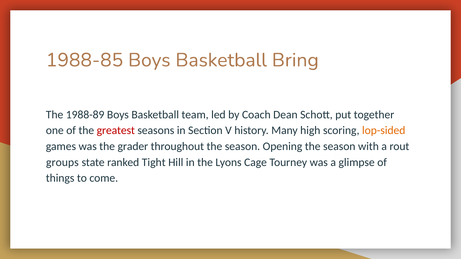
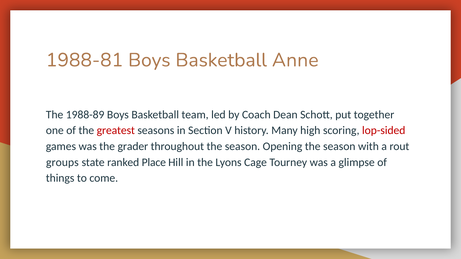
1988-85: 1988-85 -> 1988-81 (85, 60)
Bring: Bring -> Anne (295, 60)
lop-sided colour: orange -> red (384, 131)
Tight: Tight -> Place (154, 162)
